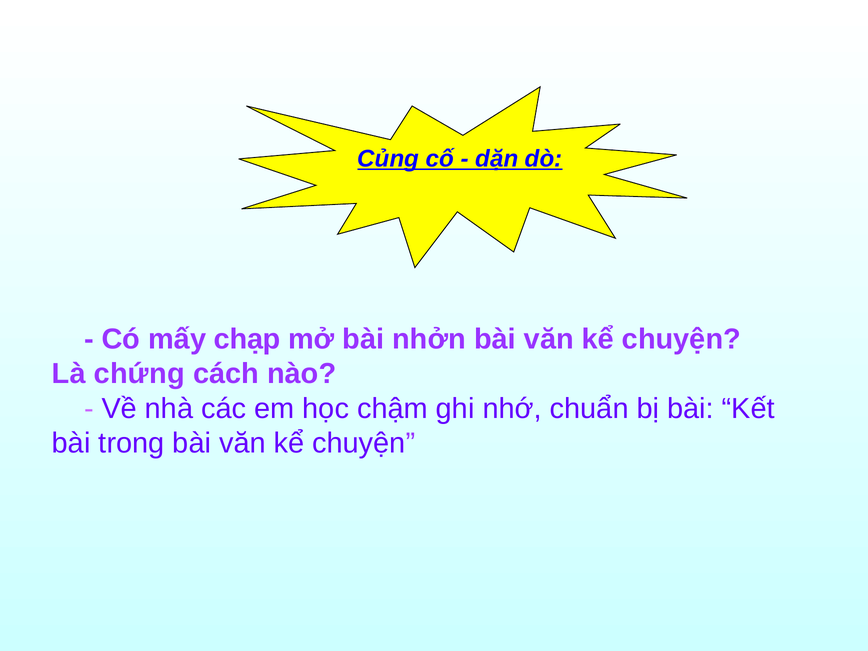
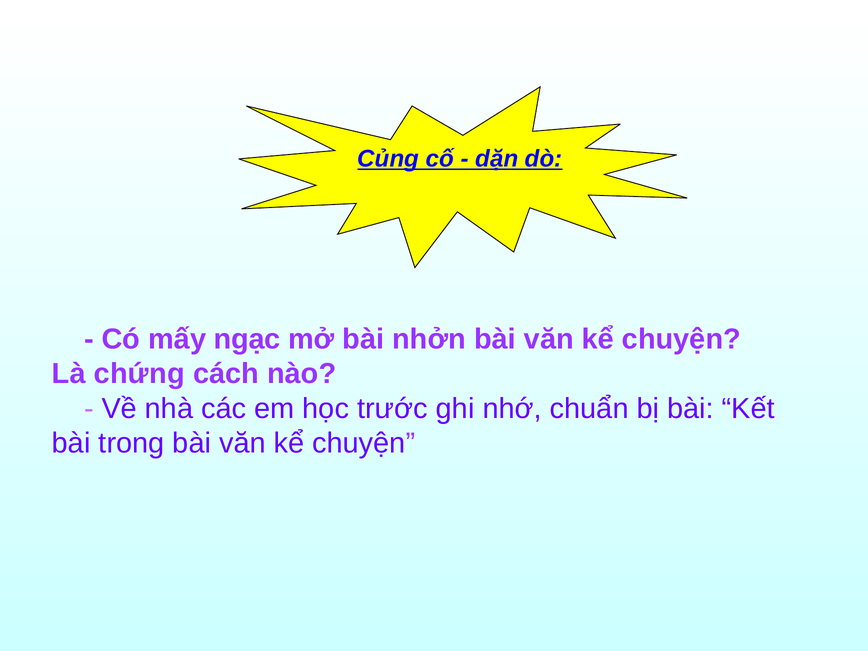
chạp: chạp -> ngạc (247, 339)
chậm: chậm -> trước (392, 408)
